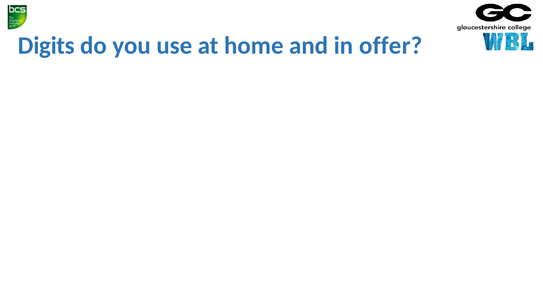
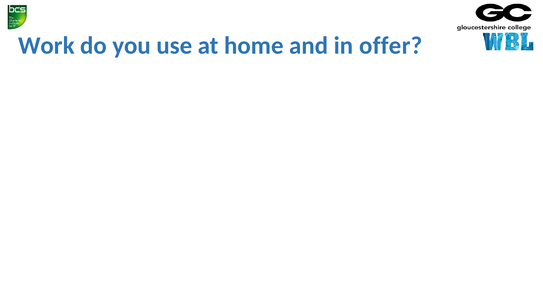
Digits: Digits -> Work (46, 46)
